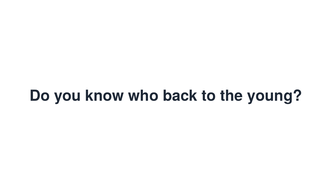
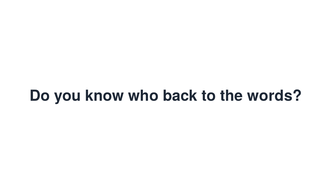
young: young -> words (275, 96)
